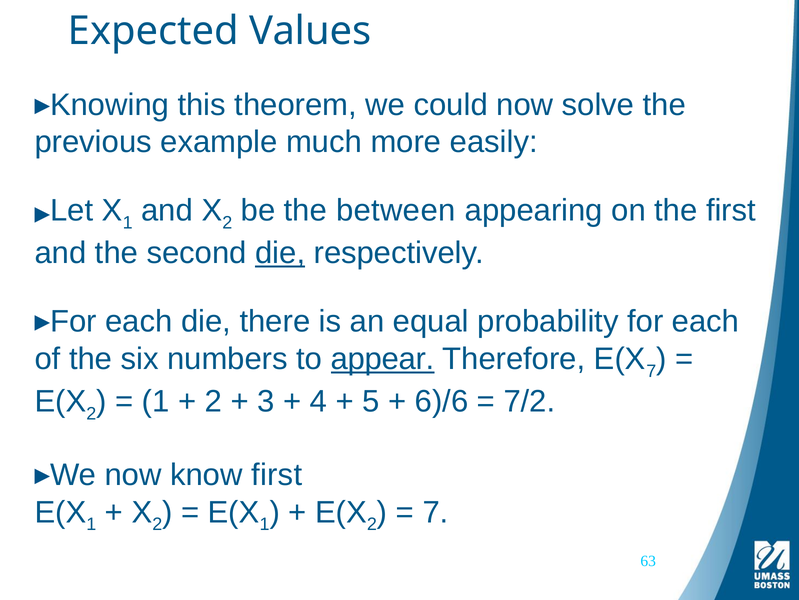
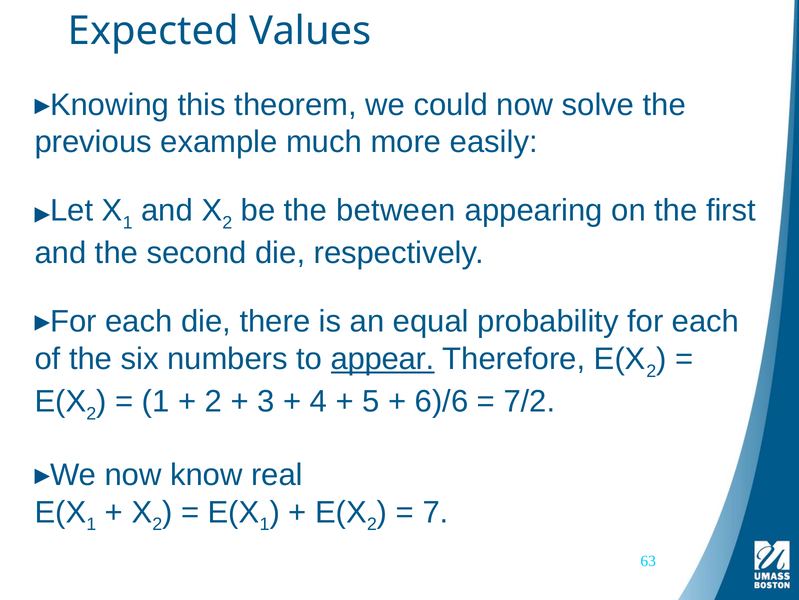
die underline: present -> none (280, 253)
7: 7 -> 2 (651, 371)
know first: first -> real (277, 474)
